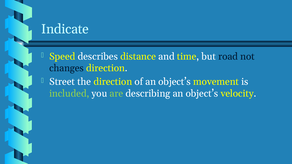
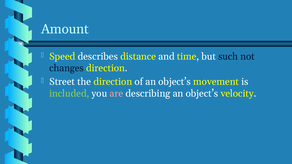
Indicate: Indicate -> Amount (65, 29)
road: road -> such (228, 57)
are colour: light green -> pink (116, 94)
